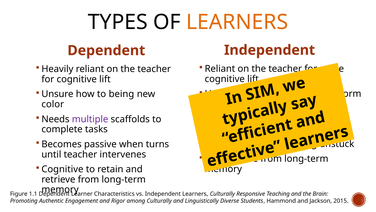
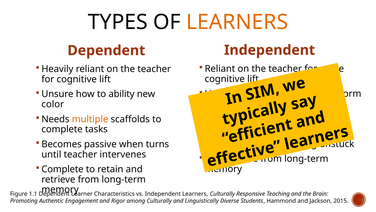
being: being -> ability (122, 94)
multiple colour: purple -> orange (90, 119)
Cognitive: Cognitive -> Complete (62, 169)
